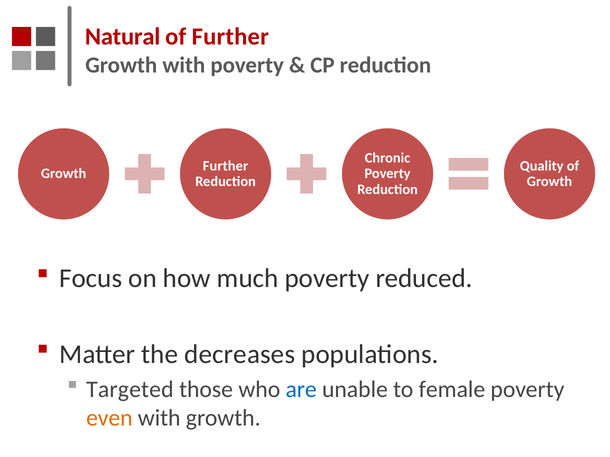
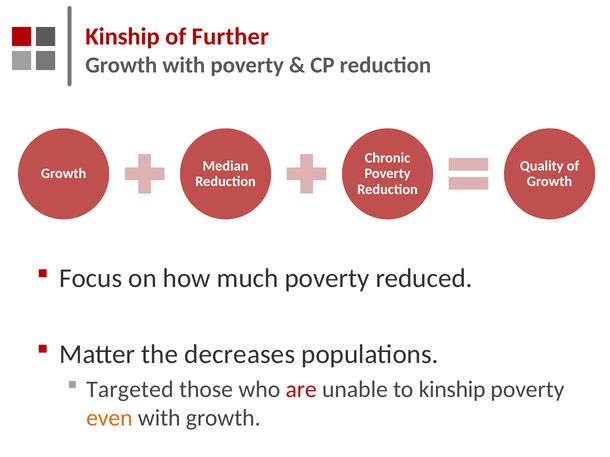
Natural: Natural -> Kinship (123, 37)
Further: Further -> Median (226, 166)
are colour: blue -> red (301, 390)
to female: female -> kinship (452, 390)
